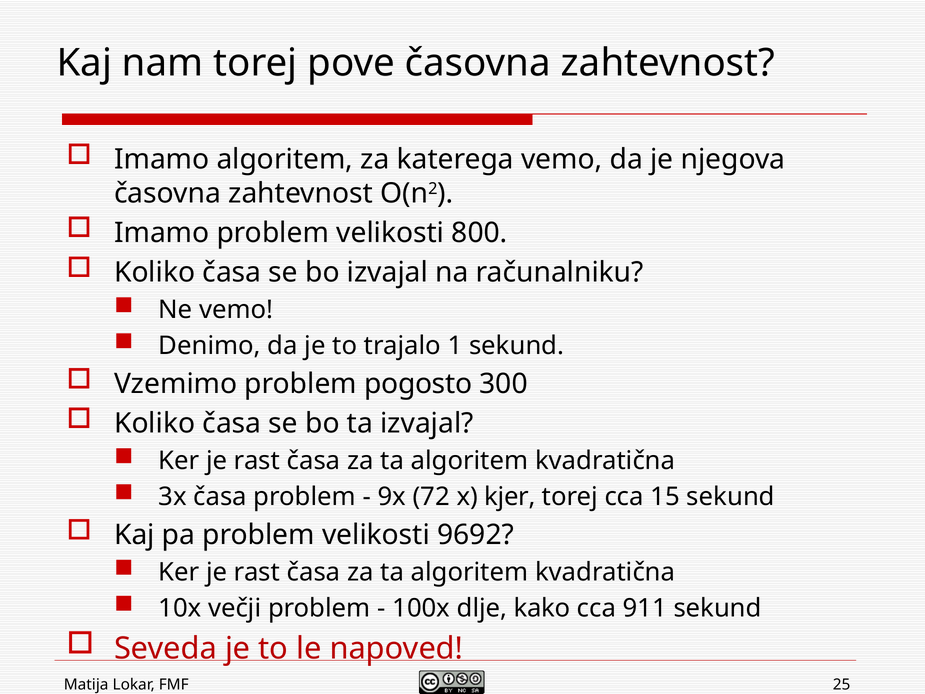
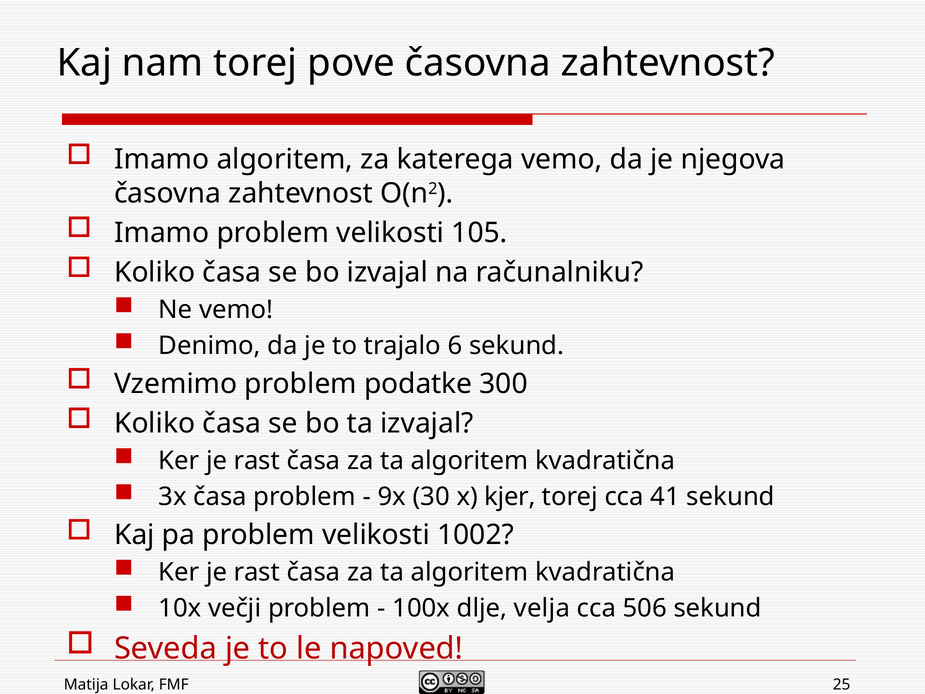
800: 800 -> 105 (479, 233)
1: 1 -> 6 (455, 346)
pogosto: pogosto -> podatke (418, 384)
72: 72 -> 30 (431, 497)
15: 15 -> 41 (665, 497)
9692: 9692 -> 1002 (476, 535)
kako: kako -> velja (542, 608)
911: 911 -> 506 (645, 608)
